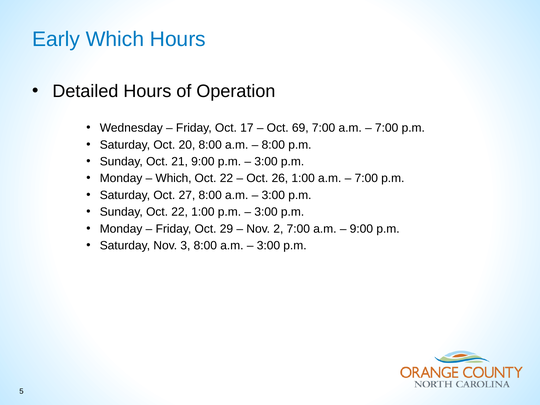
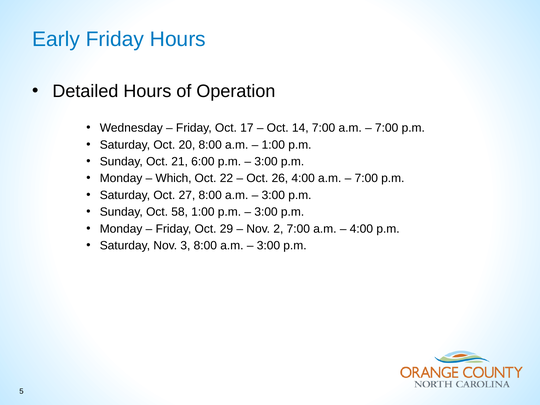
Early Which: Which -> Friday (115, 39)
69: 69 -> 14 (300, 128)
8:00: 8:00 -> 1:00 (273, 145)
21 9:00: 9:00 -> 6:00 (203, 162)
26 1:00: 1:00 -> 4:00 (303, 178)
Sunday Oct 22: 22 -> 58 (180, 212)
9:00: 9:00 -> 4:00 (361, 229)
